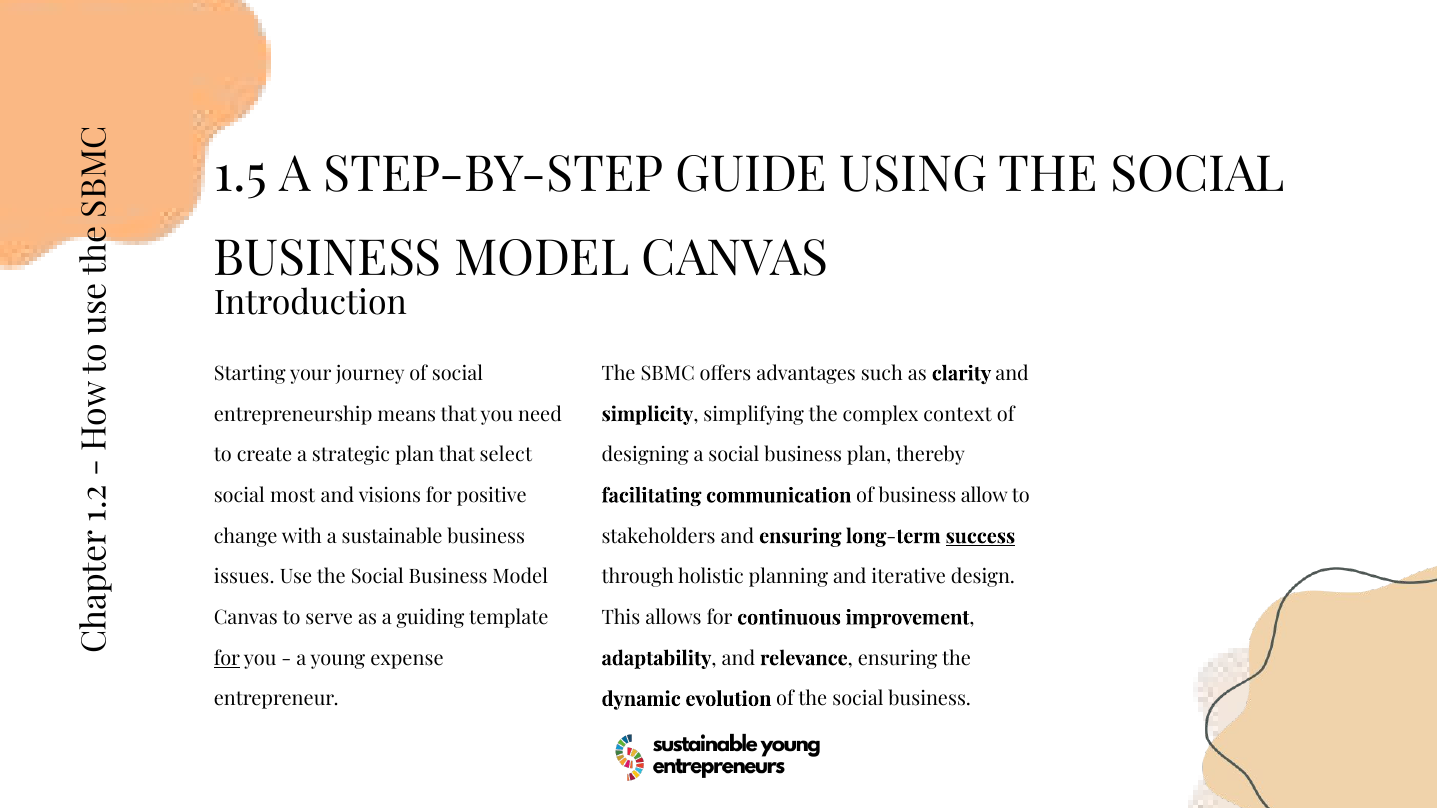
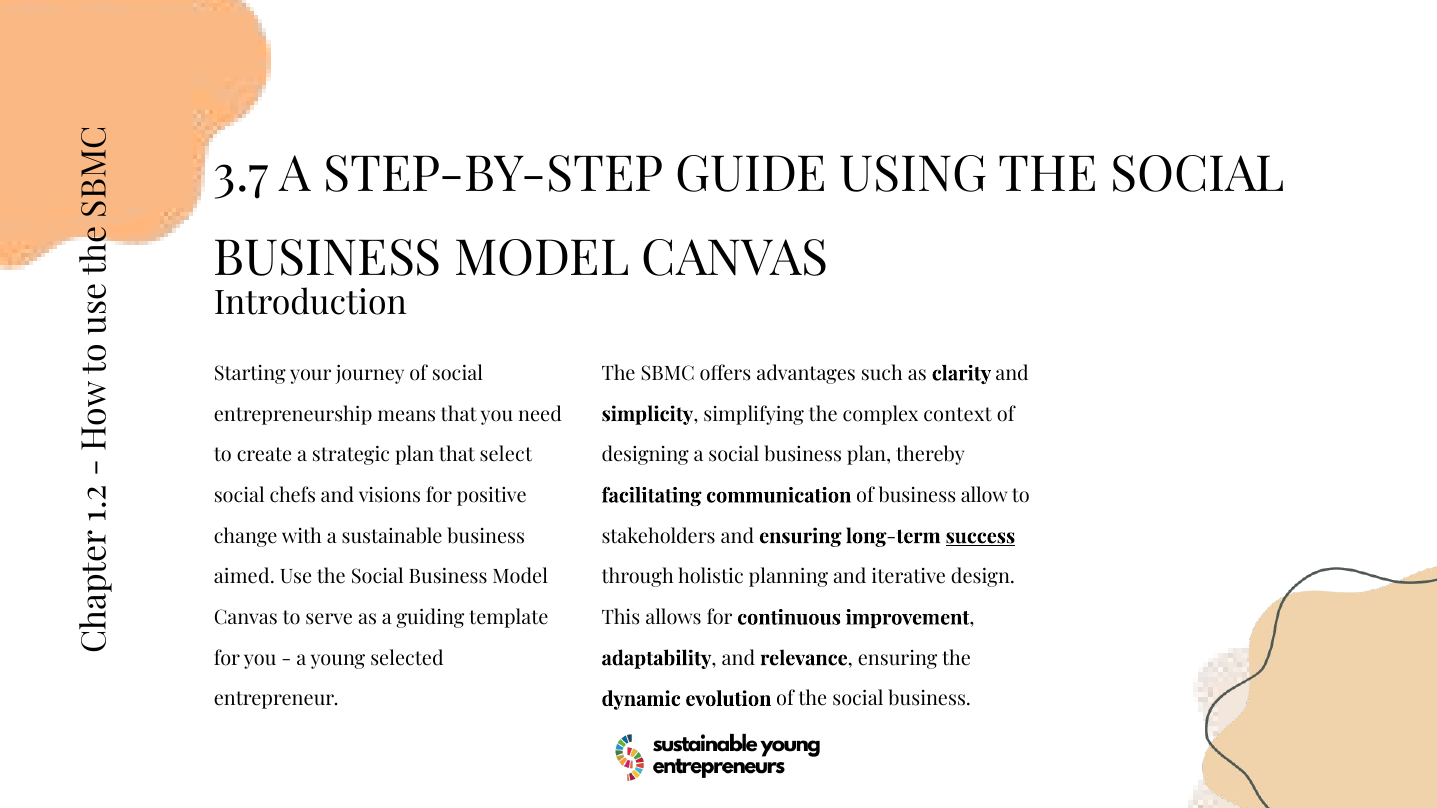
1.5: 1.5 -> 3.7 (241, 175)
most: most -> chefs (293, 496)
issues: issues -> aimed (244, 577)
for underline: present -> none (227, 659)
expense: expense -> selected (407, 659)
